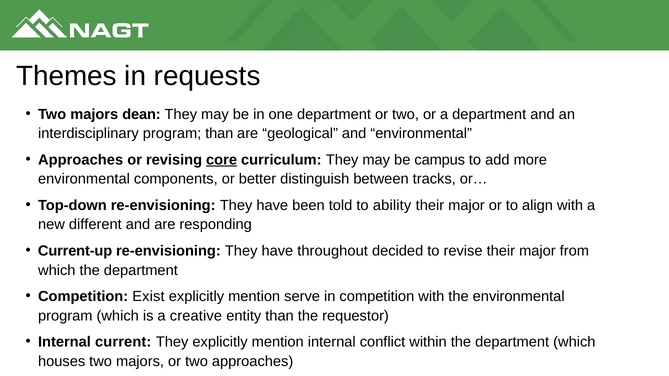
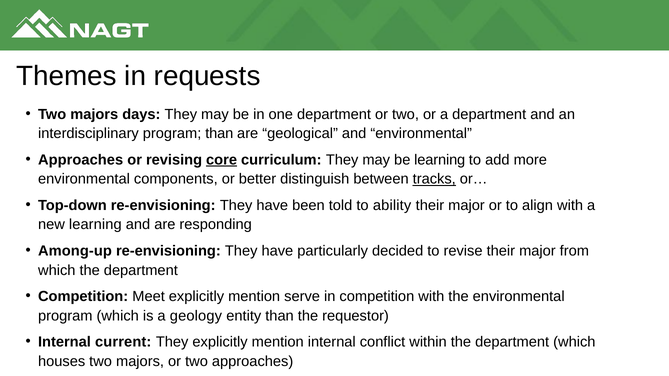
dean: dean -> days (141, 114)
be campus: campus -> learning (440, 160)
tracks underline: none -> present (434, 179)
new different: different -> learning (95, 225)
Current-up: Current-up -> Among-up (75, 251)
throughout: throughout -> particularly (333, 251)
Exist: Exist -> Meet (149, 297)
creative: creative -> geology (196, 316)
